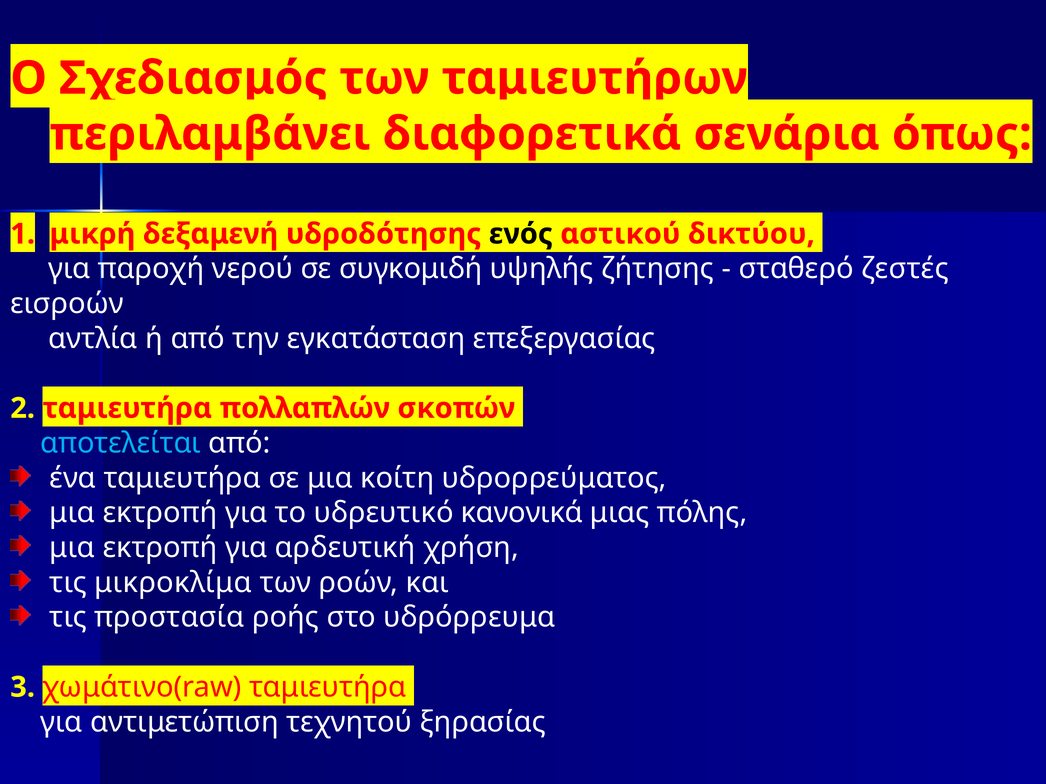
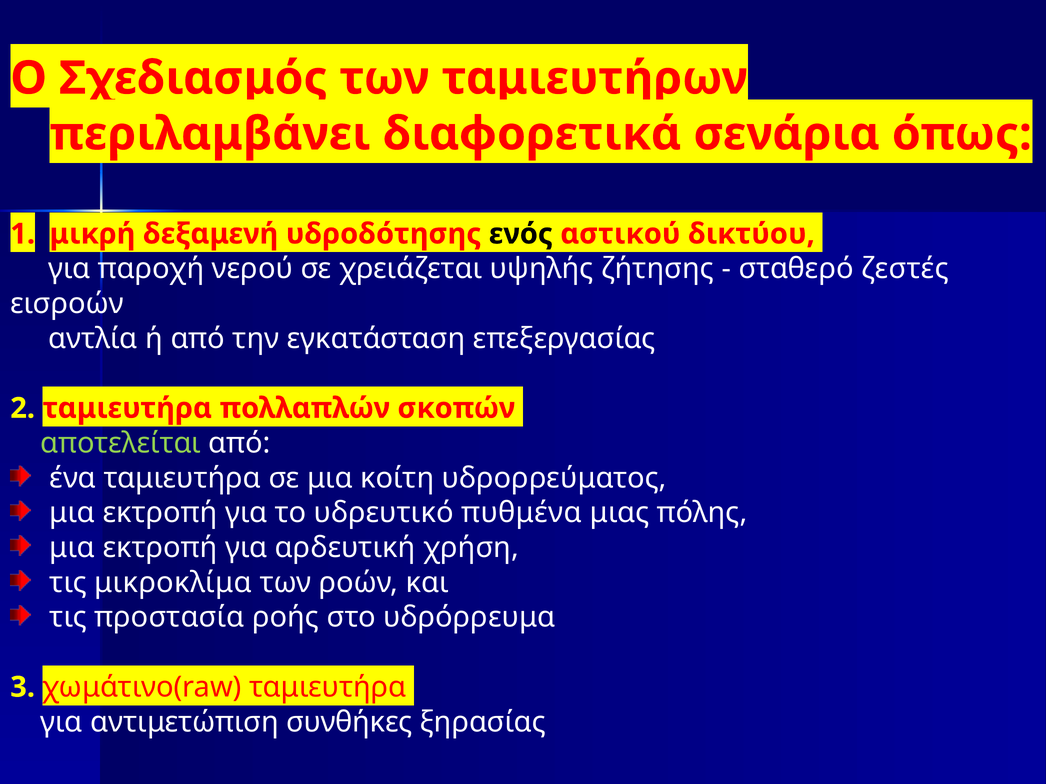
συγκομιδή: συγκομιδή -> χρειάζεται (411, 269)
αποτελείται colour: light blue -> light green (121, 443)
κανονικά: κανονικά -> πυθμένα (522, 513)
τεχνητού: τεχνητού -> συνθήκες (349, 722)
